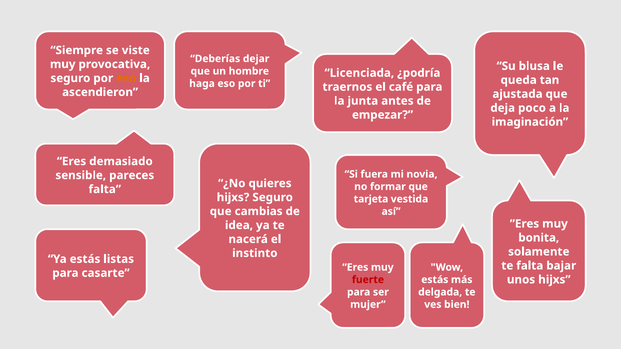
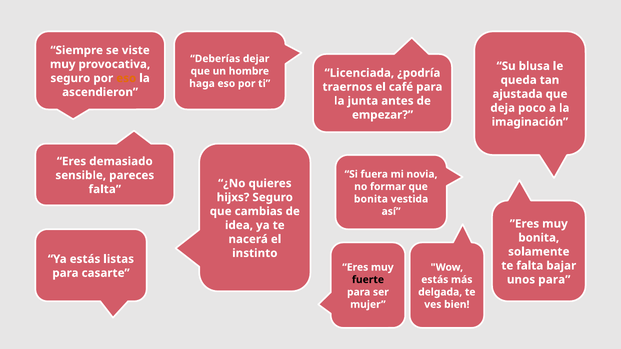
tarjeta: tarjeta -> bonita (371, 199)
unos hijxs: hijxs -> para (554, 280)
fuerte colour: red -> black (368, 280)
